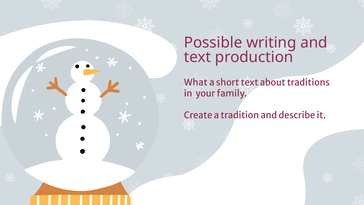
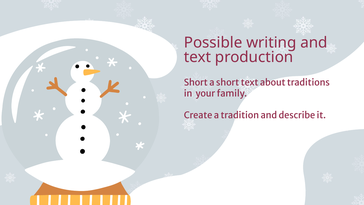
What: What -> Short (196, 83)
